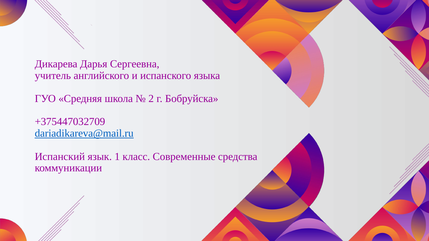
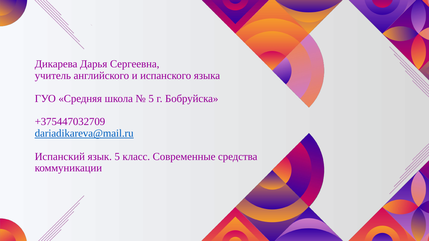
2: 2 -> 5 (151, 99)
язык 1: 1 -> 5 (117, 157)
